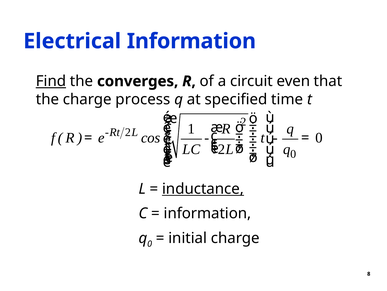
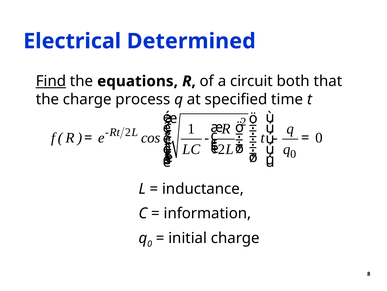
Electrical Information: Information -> Determined (191, 41)
converges: converges -> equations (138, 81)
even: even -> both (293, 81)
inductance underline: present -> none (203, 188)
